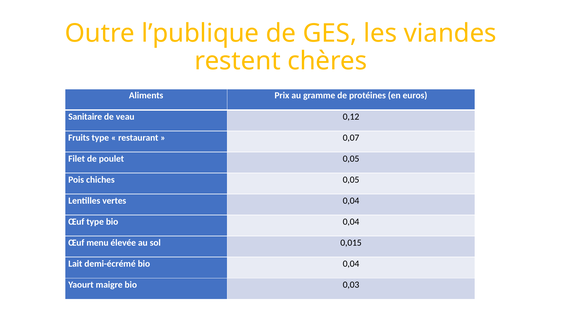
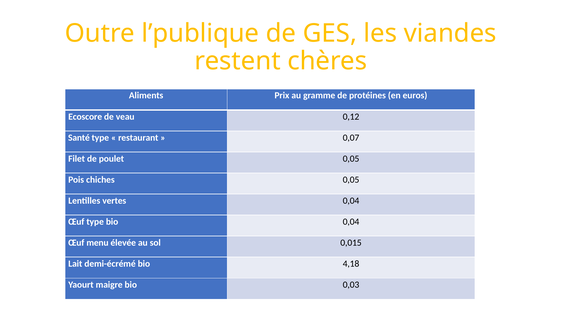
Sanitaire: Sanitaire -> Ecoscore (85, 117)
Fruits: Fruits -> Santé (79, 138)
demi-écrémé bio 0,04: 0,04 -> 4,18 (351, 264)
